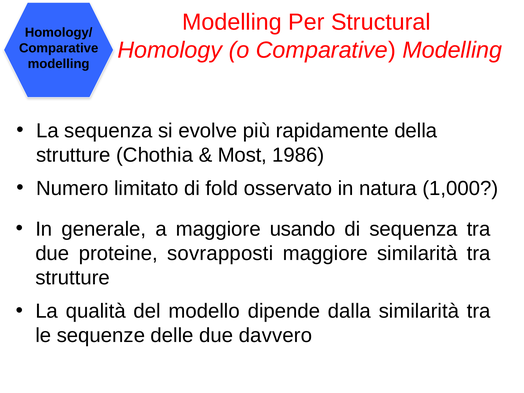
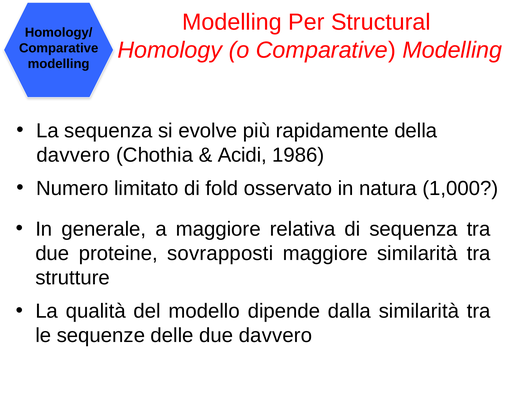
strutture: strutture -> davvero (73, 155)
Most: Most -> Acidi (242, 155)
usando: usando -> relativa (303, 229)
